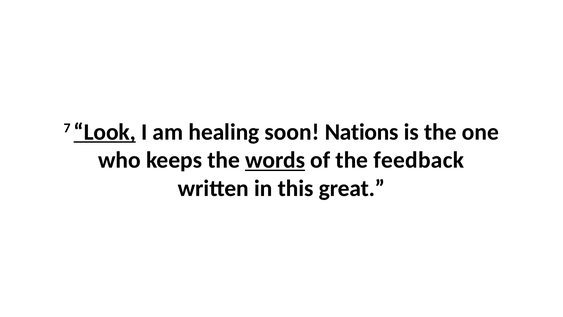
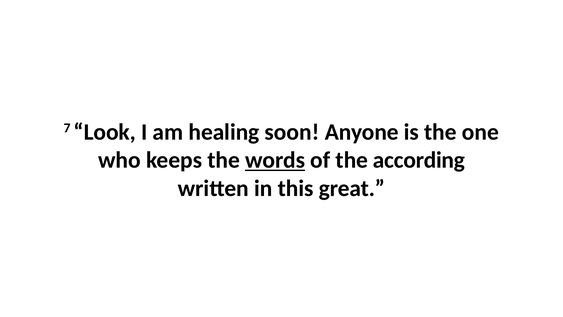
Look underline: present -> none (105, 132)
Nations: Nations -> Anyone (362, 132)
feedback: feedback -> according (419, 160)
